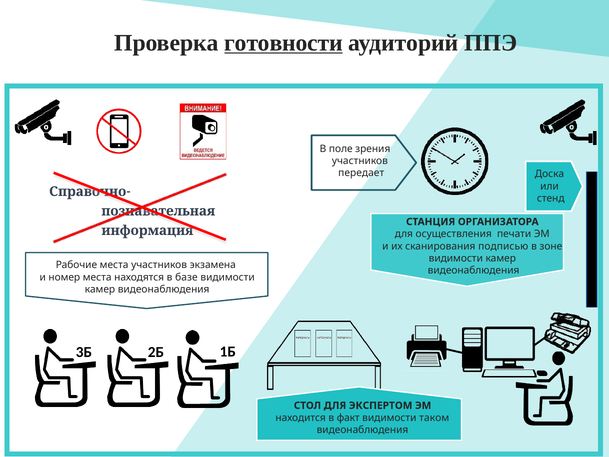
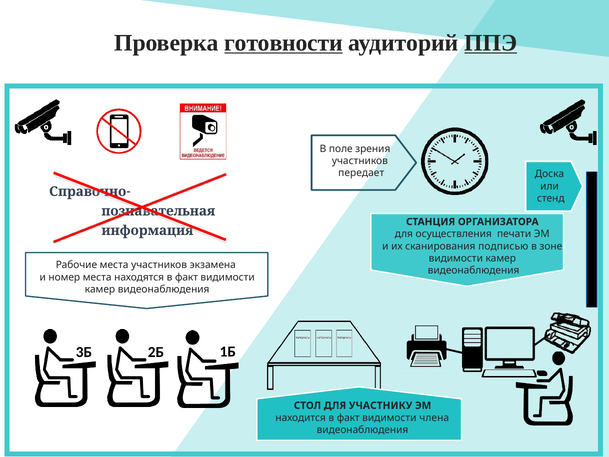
ППЭ underline: none -> present (491, 43)
находятся в базе: базе -> факт (187, 277)
ЭКСПЕРТОМ: ЭКСПЕРТОМ -> УЧАСТНИКУ (381, 405)
таком: таком -> члена (434, 418)
